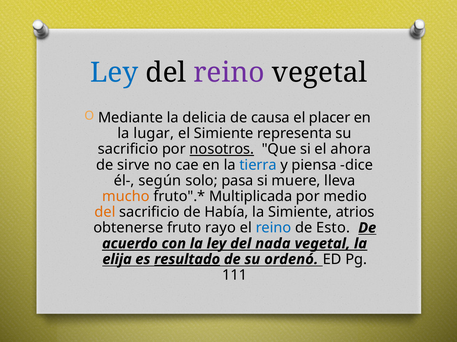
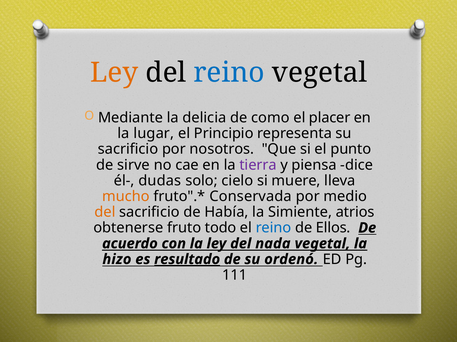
Ley colour: blue -> orange (114, 73)
reino colour: purple -> blue (229, 73)
causa: causa -> como (270, 118)
el Simiente: Simiente -> Principio (224, 134)
nosotros underline: present -> none (222, 150)
ahora: ahora -> punto (351, 150)
tierra colour: blue -> purple (258, 165)
según: según -> dudas (160, 181)
pasa: pasa -> cielo (237, 181)
Multiplicada: Multiplicada -> Conservada (251, 197)
rayo: rayo -> todo (221, 228)
Esto: Esto -> Ellos (333, 228)
elija: elija -> hizo (117, 260)
